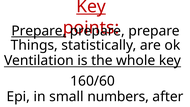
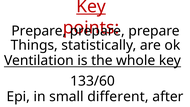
Prepare underline: present -> none (39, 31)
160/60: 160/60 -> 133/60 (93, 81)
numbers: numbers -> different (118, 97)
